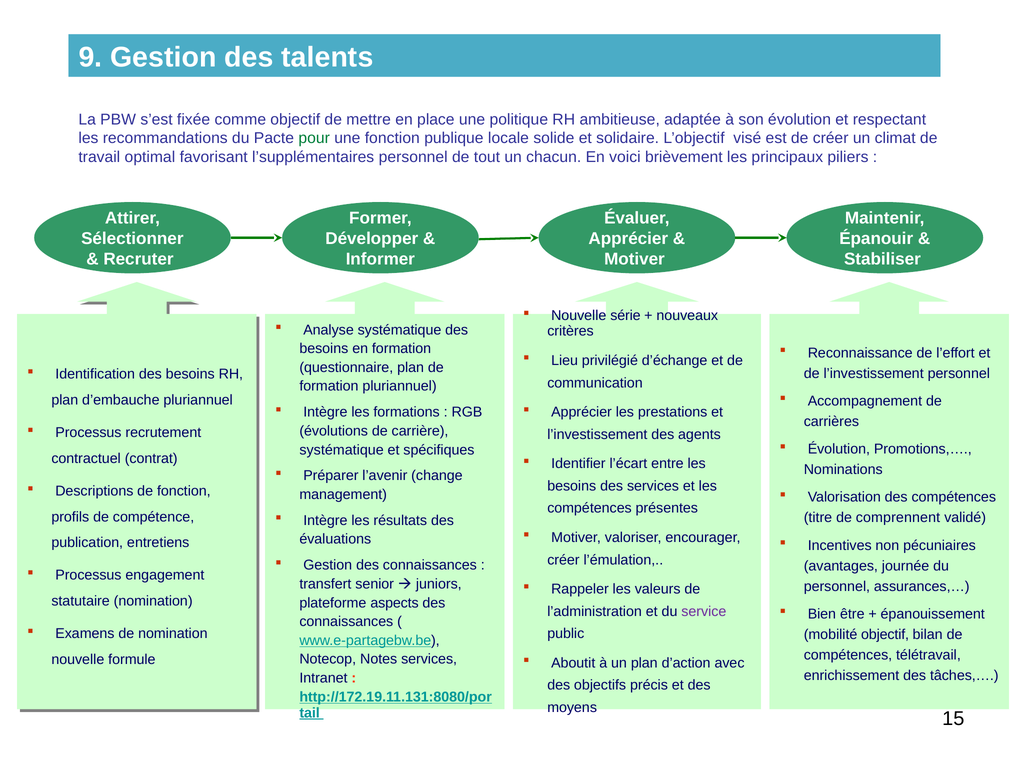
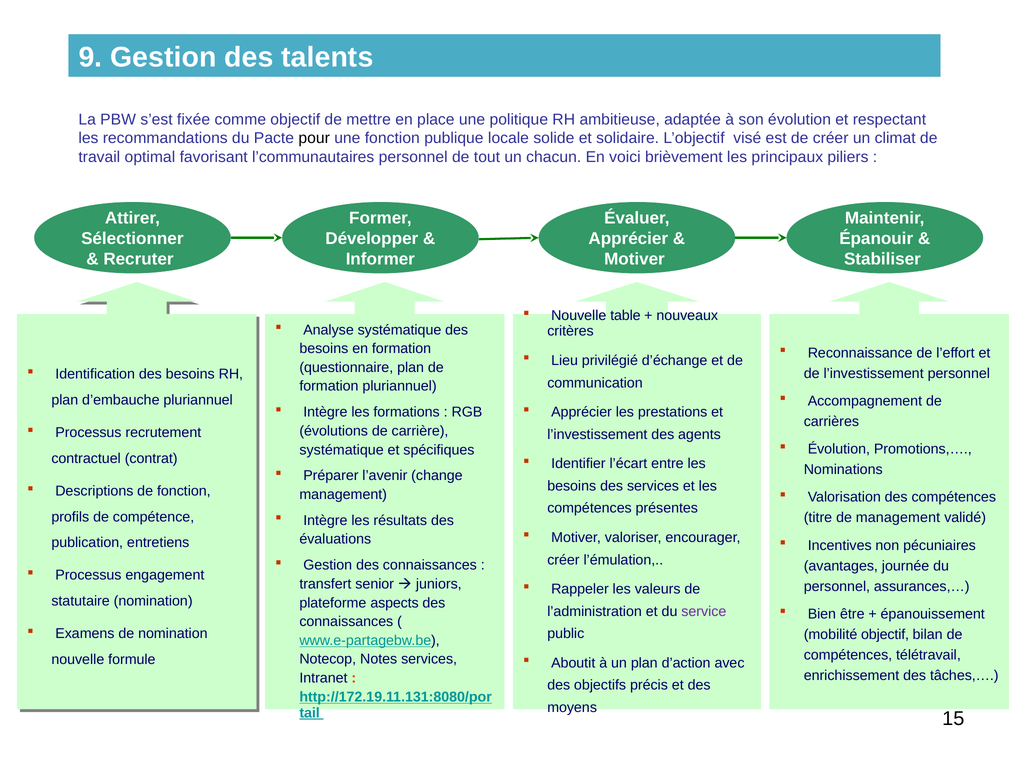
pour colour: green -> black (314, 138)
l’supplémentaires: l’supplémentaires -> l’communautaires (313, 157)
série: série -> table (625, 316)
de comprennent: comprennent -> management (898, 518)
